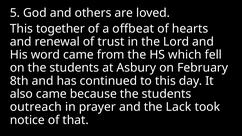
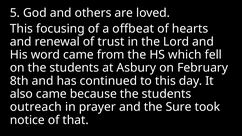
together: together -> focusing (60, 29)
Lack: Lack -> Sure (179, 107)
